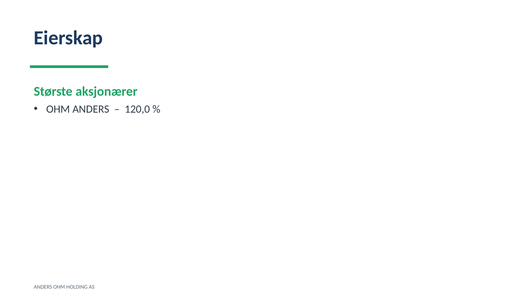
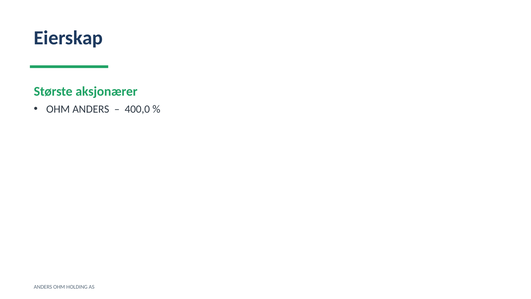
120,0: 120,0 -> 400,0 (137, 109)
